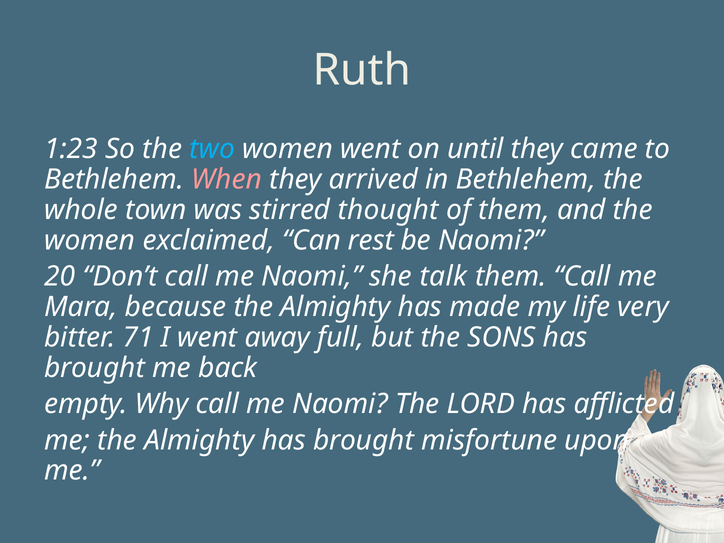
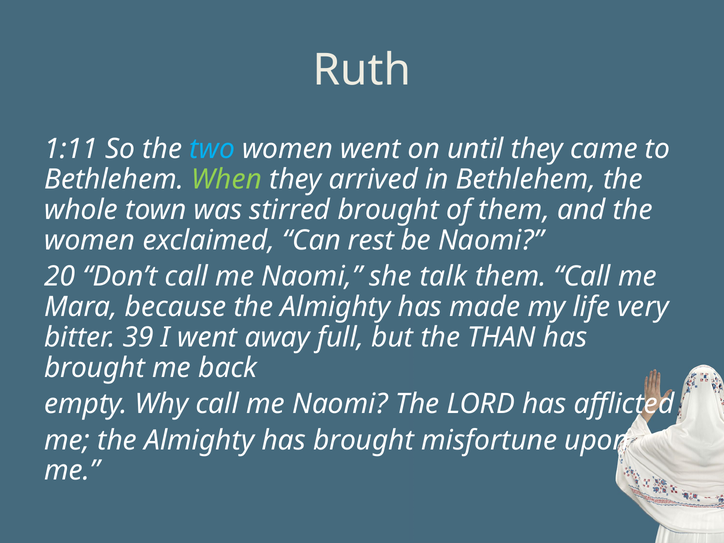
1:23: 1:23 -> 1:11 (71, 149)
When colour: pink -> light green (227, 180)
stirred thought: thought -> brought (388, 210)
71: 71 -> 39 (138, 337)
SONS: SONS -> THAN (502, 337)
